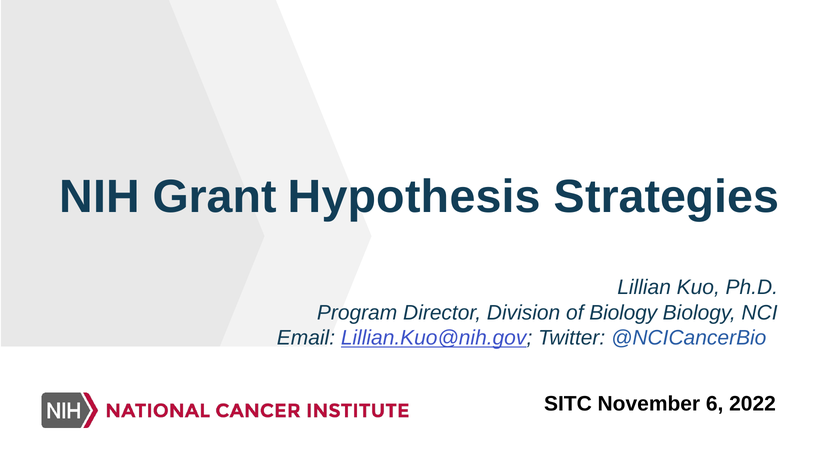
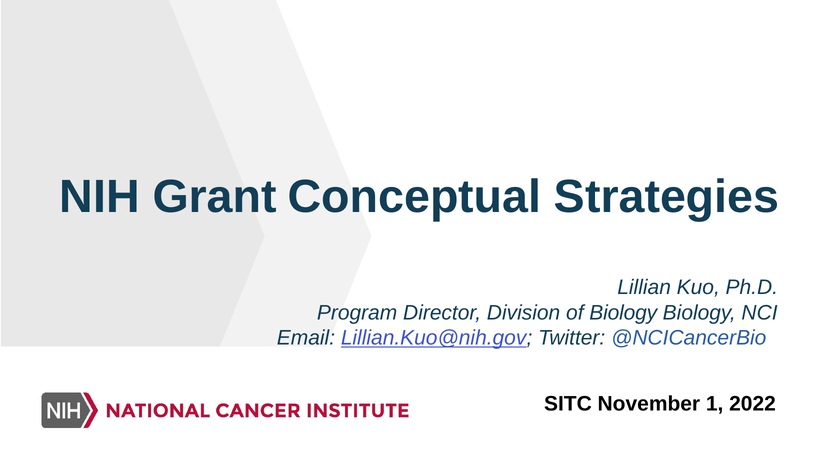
Hypothesis: Hypothesis -> Conceptual (414, 197)
6: 6 -> 1 (715, 404)
